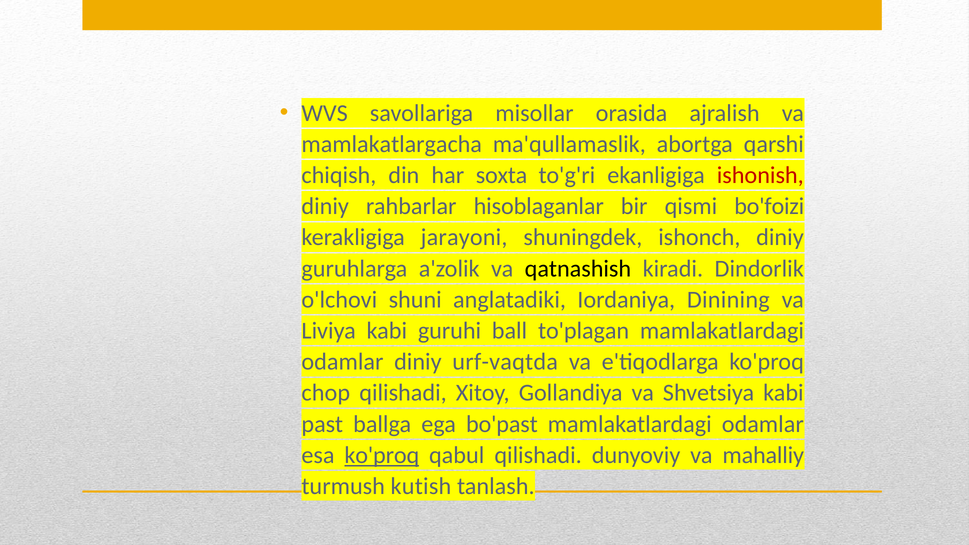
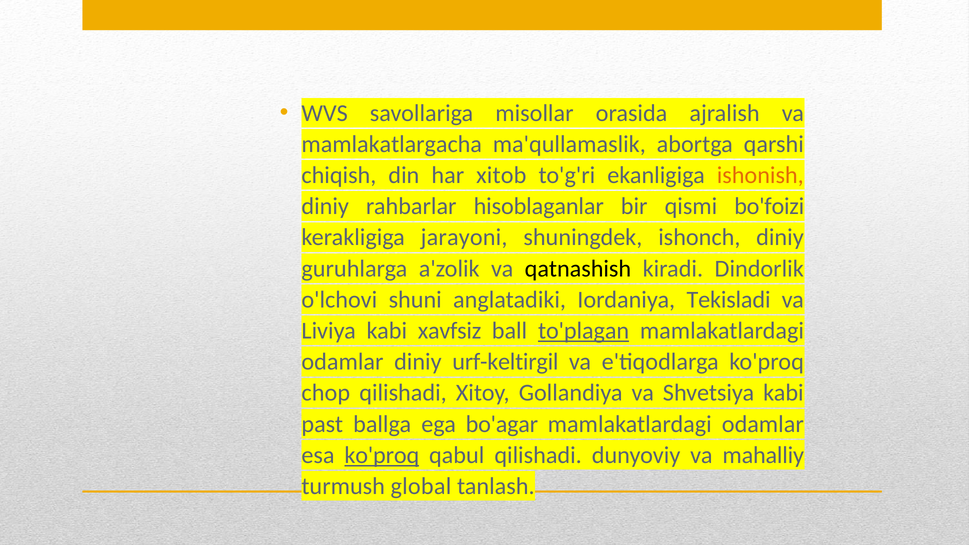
soxta: soxta -> xitob (501, 175)
ishonish colour: red -> orange (760, 175)
Dinining: Dinining -> Tekisladi (729, 300)
guruhi: guruhi -> xavfsiz (450, 331)
to'plagan underline: none -> present (584, 331)
urf-vaqtda: urf-vaqtda -> urf-keltirgil (505, 362)
bo'past: bo'past -> bo'agar (502, 424)
kutish: kutish -> global (421, 486)
